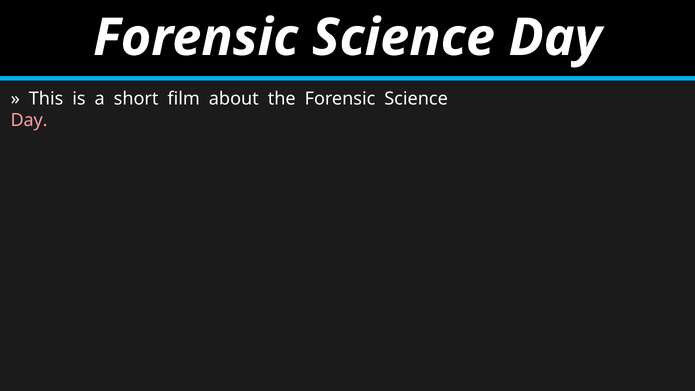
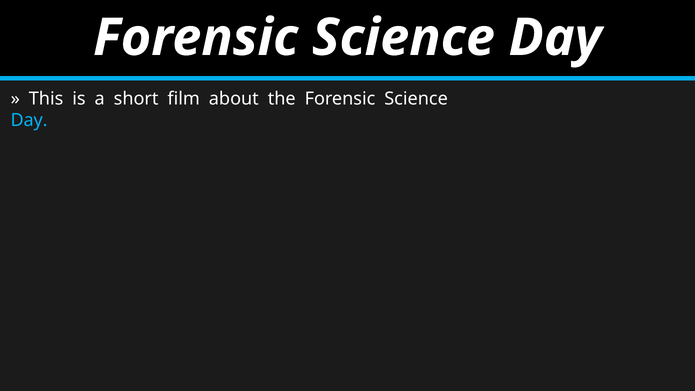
Day colour: pink -> light blue (29, 120)
